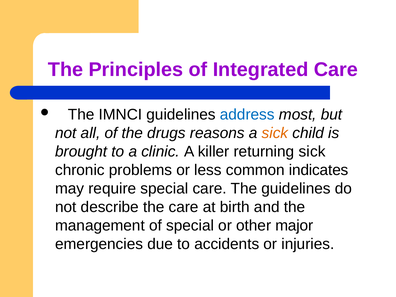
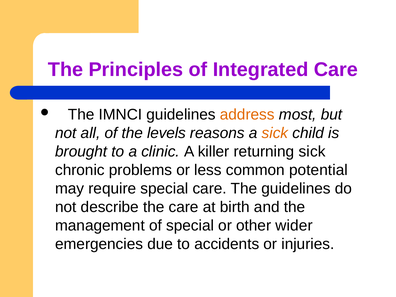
address colour: blue -> orange (247, 115)
drugs: drugs -> levels (167, 133)
indicates: indicates -> potential (318, 170)
major: major -> wider (294, 226)
